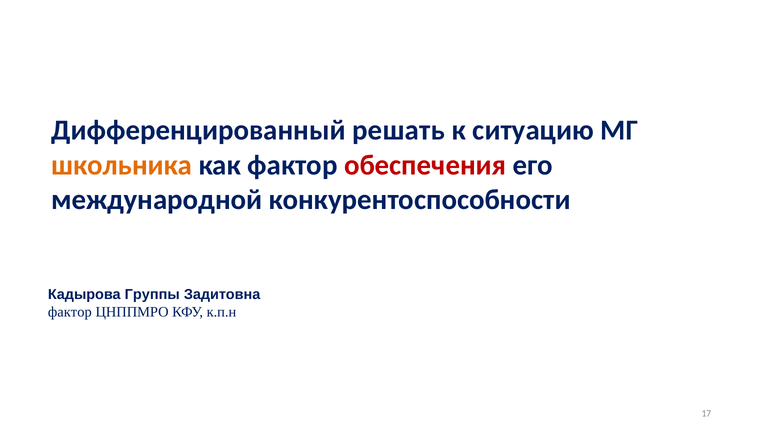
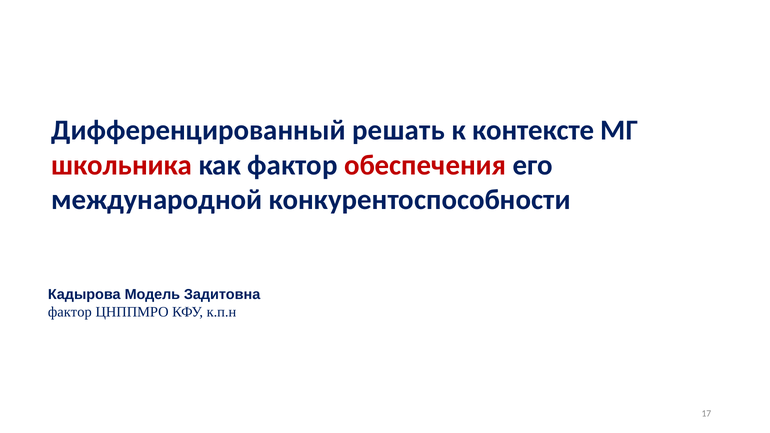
ситуацию: ситуацию -> контексте (533, 130)
школьника colour: orange -> red (122, 165)
Группы: Группы -> Модель (152, 295)
